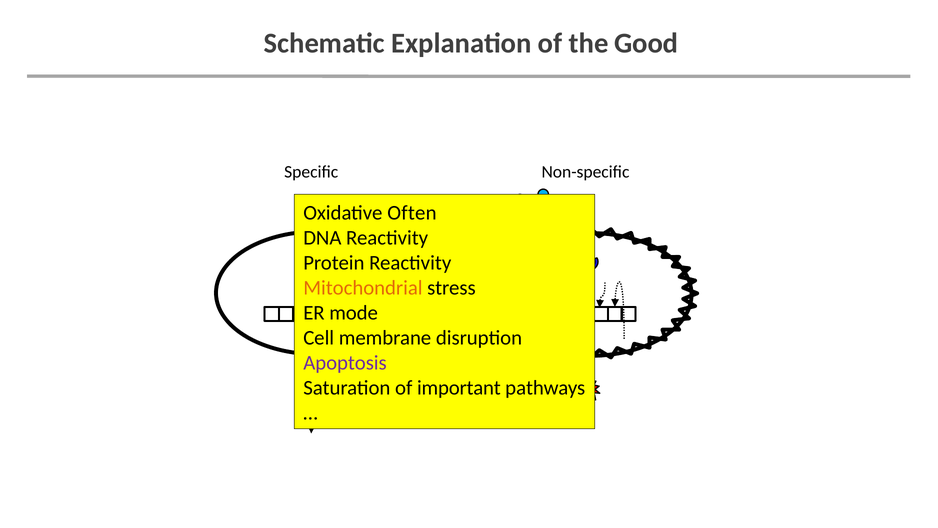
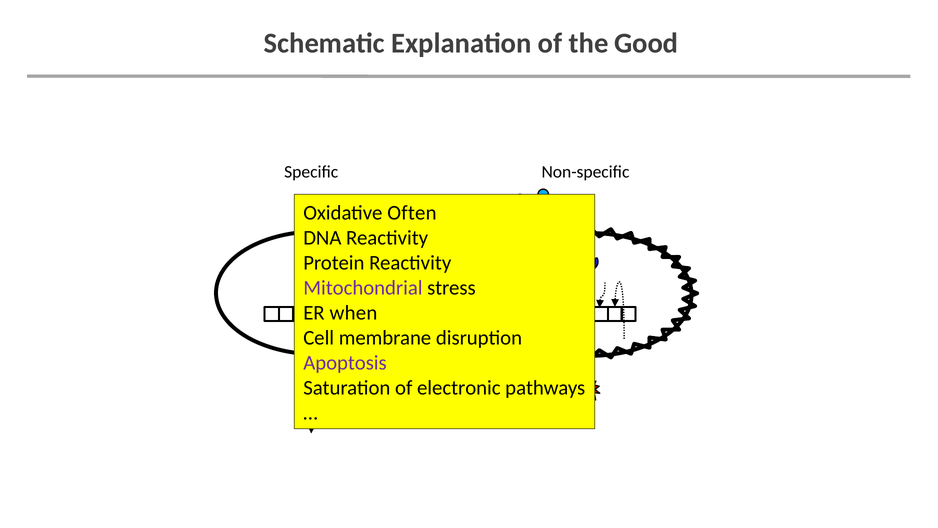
Mitochondrial colour: orange -> purple (363, 288)
mode: mode -> when (353, 313)
important: important -> electronic (459, 388)
